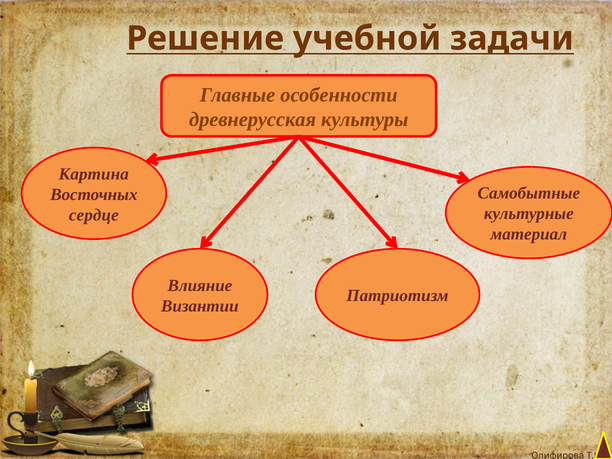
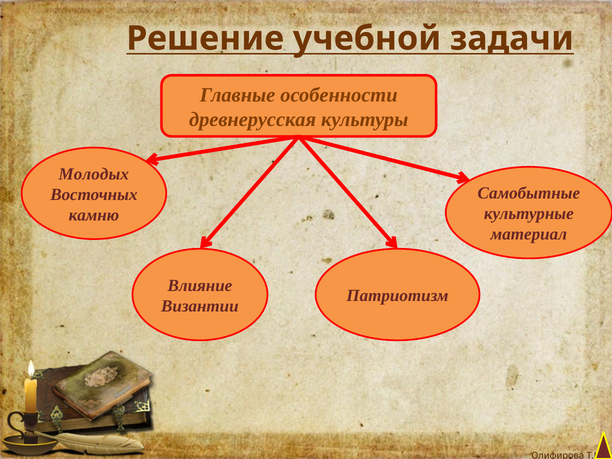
Картина: Картина -> Молодых (94, 174)
сердце: сердце -> камню (94, 215)
